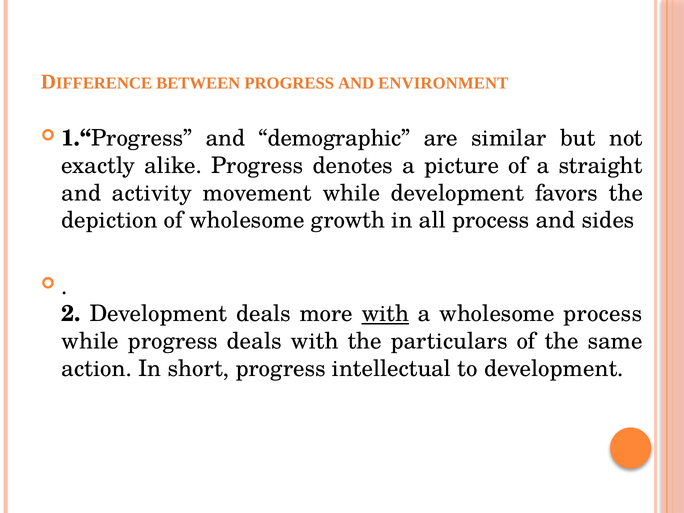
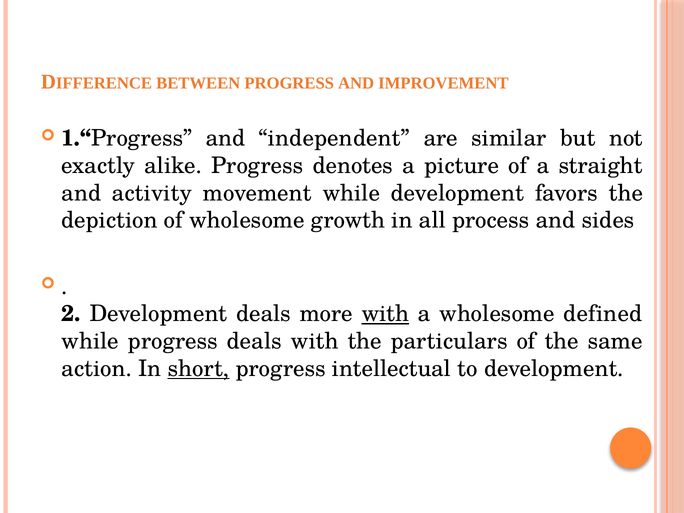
ENVIRONMENT: ENVIRONMENT -> IMPROVEMENT (443, 83)
demographic: demographic -> independent (334, 138)
wholesome process: process -> defined (603, 314)
short underline: none -> present (199, 369)
